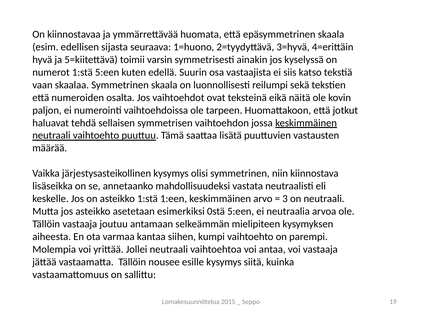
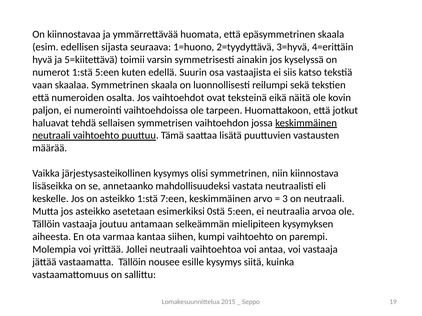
1:een: 1:een -> 7:een (174, 199)
